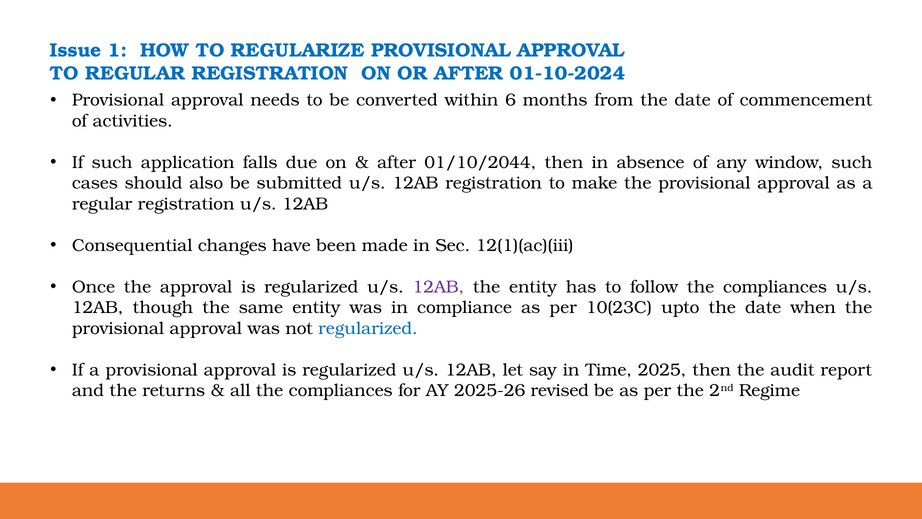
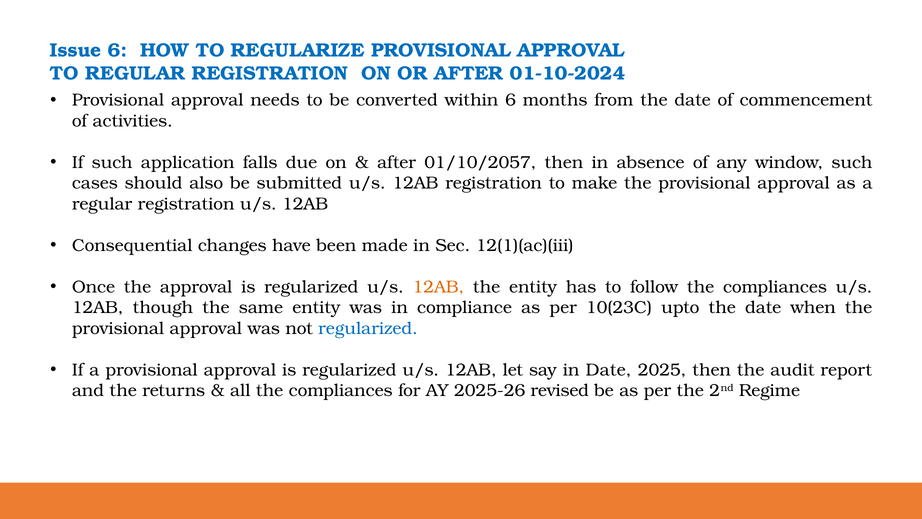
Issue 1: 1 -> 6 (118, 50)
01/10/2044: 01/10/2044 -> 01/10/2057 (480, 162)
12AB colour: purple -> orange (438, 287)
in Time: Time -> Date (609, 370)
